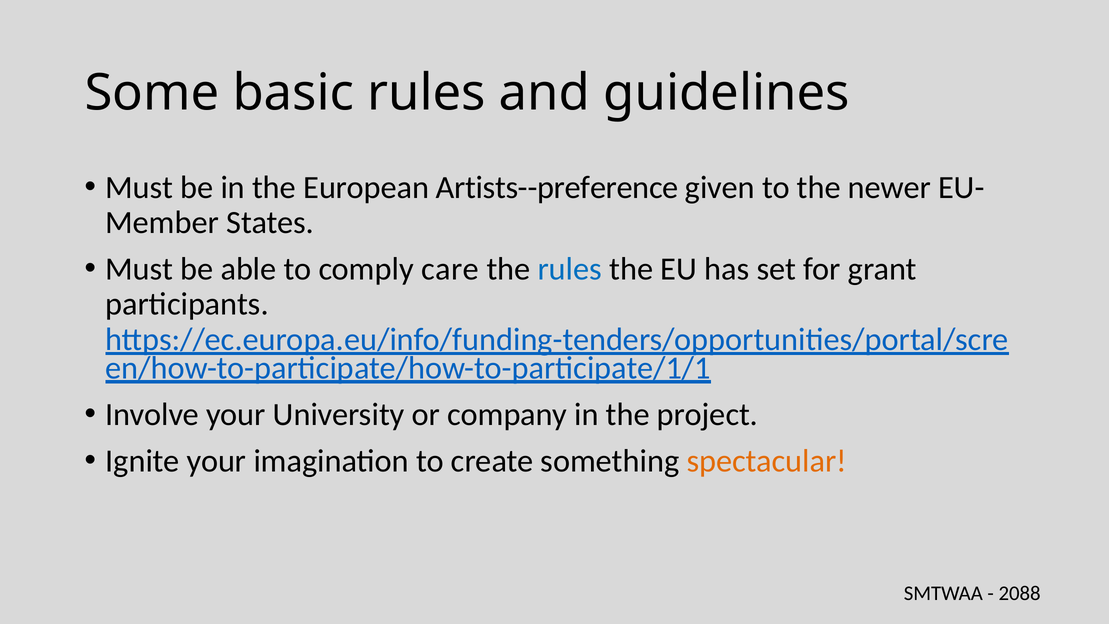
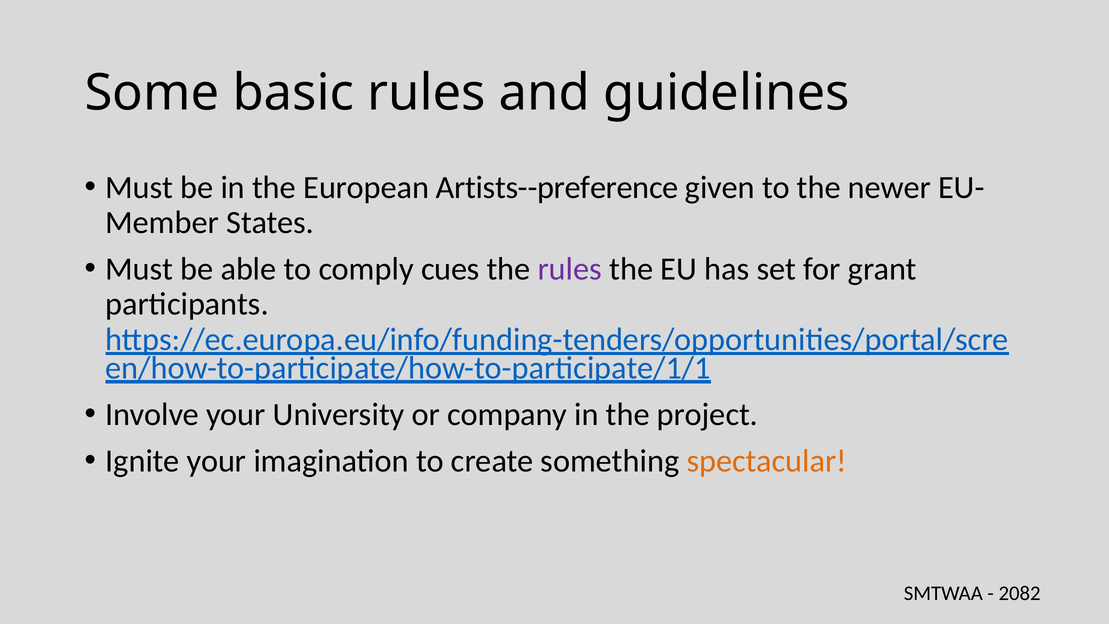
care: care -> cues (450, 269)
rules colour: blue -> purple (570, 269)
2088: 2088 -> 2082 (1020, 593)
